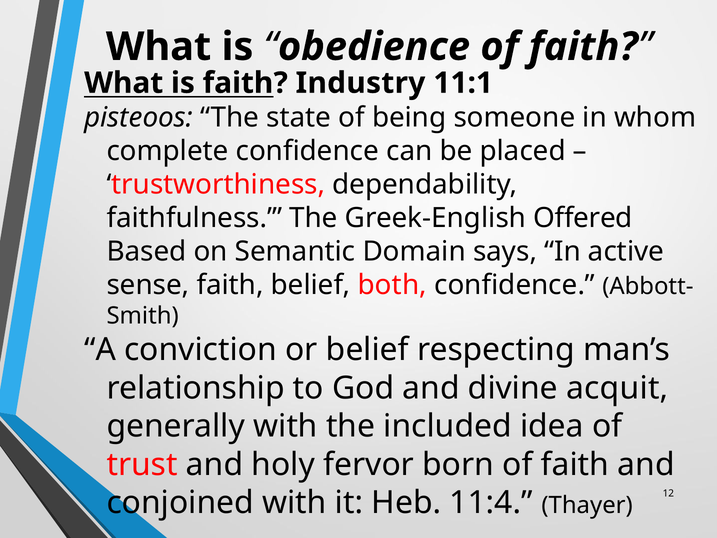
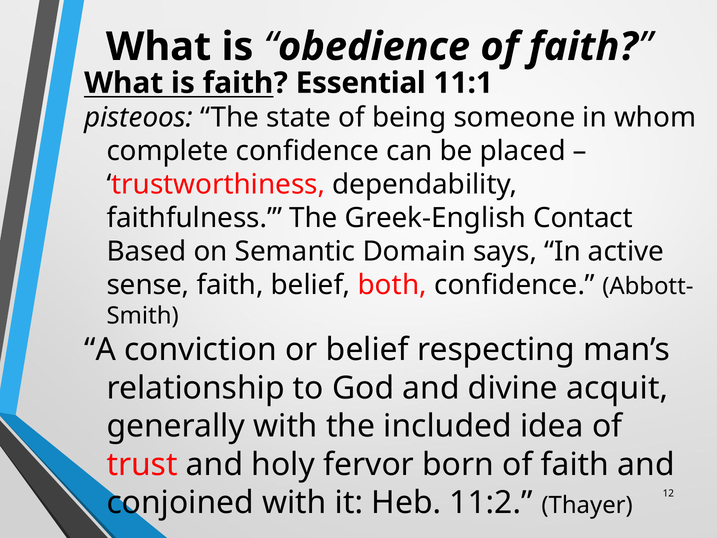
Industry: Industry -> Essential (361, 83)
Offered: Offered -> Contact (583, 218)
11:4: 11:4 -> 11:2 (491, 503)
